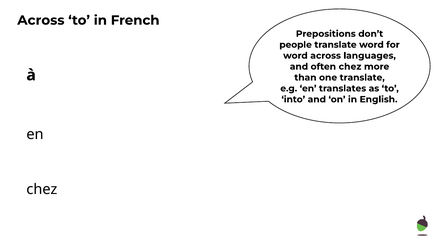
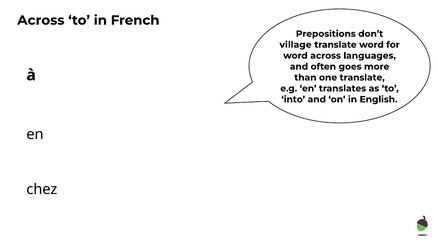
people: people -> village (296, 45)
often chez: chez -> goes (350, 67)
